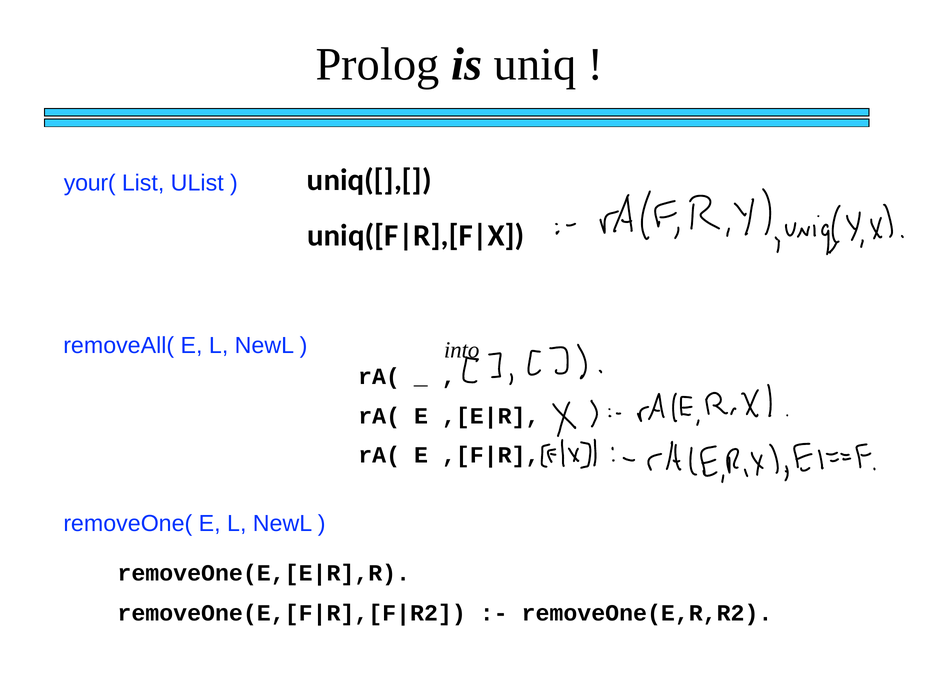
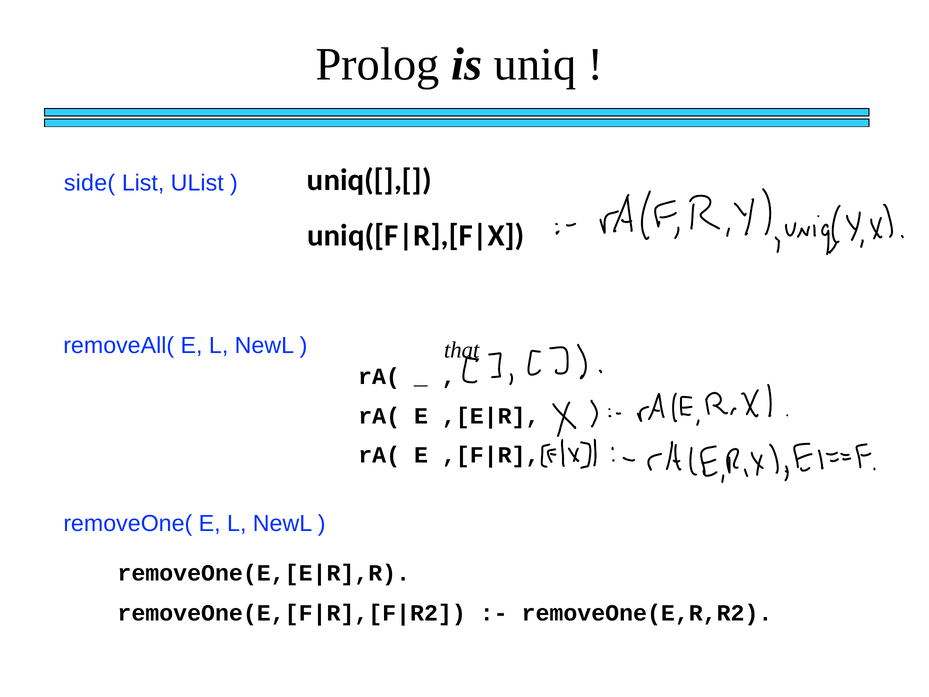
your(: your( -> side( (90, 183)
into: into -> that (462, 350)
